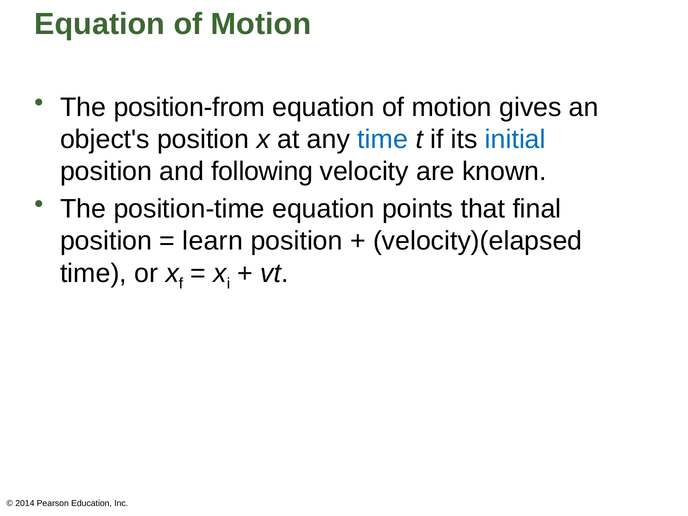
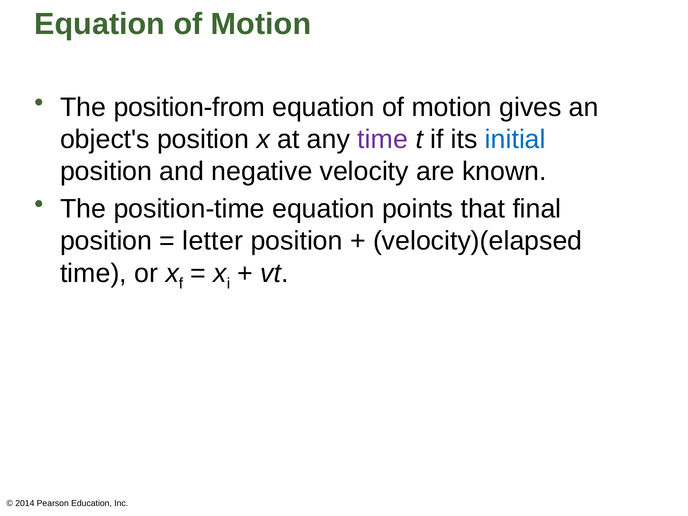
time colour: blue -> purple (383, 139)
following: following -> negative (262, 172)
learn: learn -> letter (213, 241)
